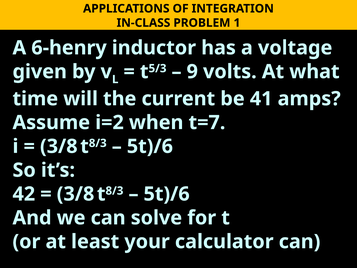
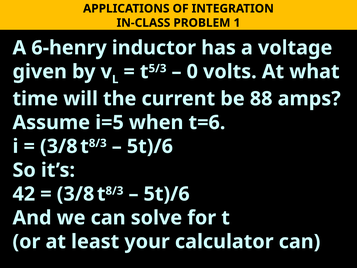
9: 9 -> 0 (192, 72)
41: 41 -> 88 (261, 99)
i=2: i=2 -> i=5 (110, 122)
t=7: t=7 -> t=6 (207, 122)
